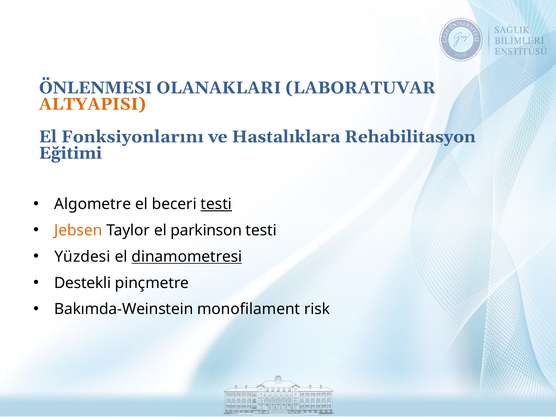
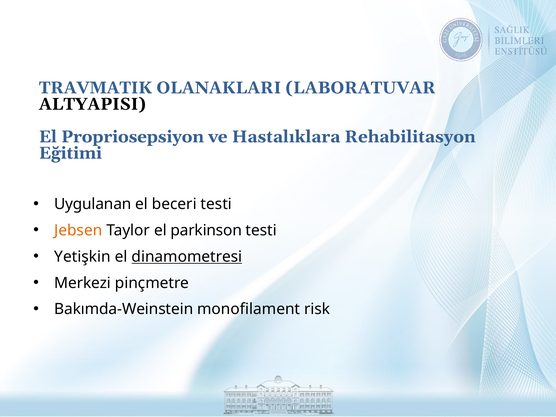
ÖNLENMESI: ÖNLENMESI -> TRAVMATIK (96, 88)
ALTYAPISI colour: orange -> black (92, 104)
Fonksiyonlarını: Fonksiyonlarını -> Propriosepsiyon (133, 137)
Algometre: Algometre -> Uygulanan (93, 204)
testi underline: present -> none (216, 204)
Yüzdesi: Yüzdesi -> Yetişkin (83, 257)
Destekli: Destekli -> Merkezi (83, 283)
